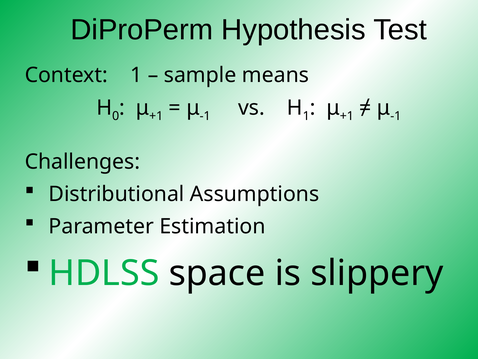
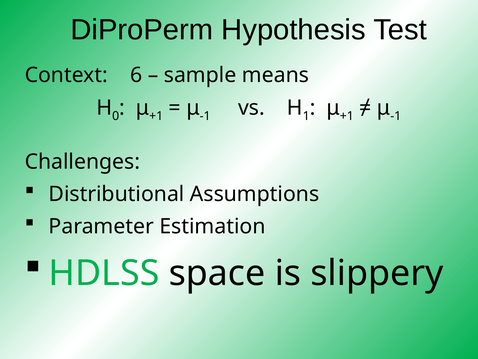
Context 1: 1 -> 6 (136, 75)
